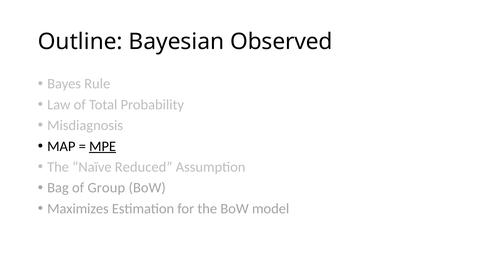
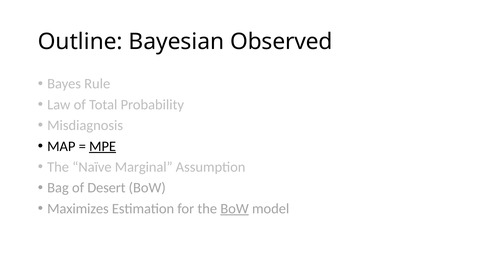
Reduced: Reduced -> Marginal (144, 167)
Group: Group -> Desert (106, 188)
BoW underline: none -> present (235, 209)
